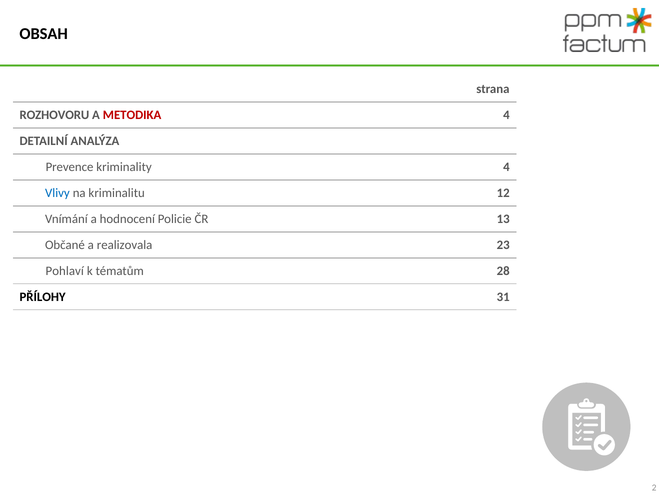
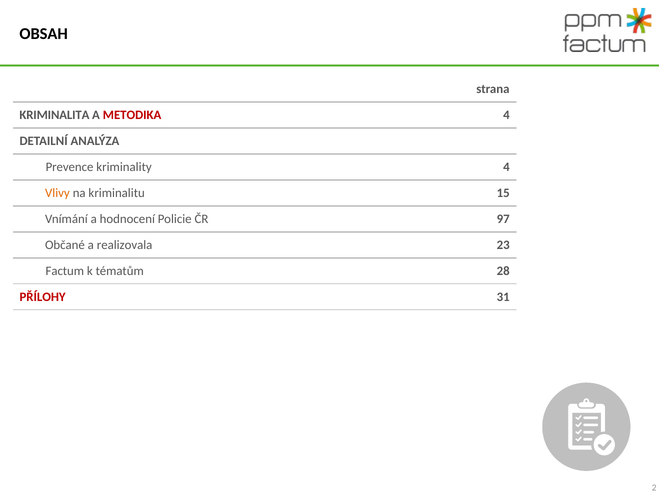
ROZHOVORU: ROZHOVORU -> KRIMINALITA (54, 115)
Vlivy colour: blue -> orange (57, 193)
12: 12 -> 15 (503, 193)
13: 13 -> 97 (503, 219)
Pohlaví: Pohlaví -> Factum (65, 271)
PŘÍLOHY colour: black -> red (43, 297)
